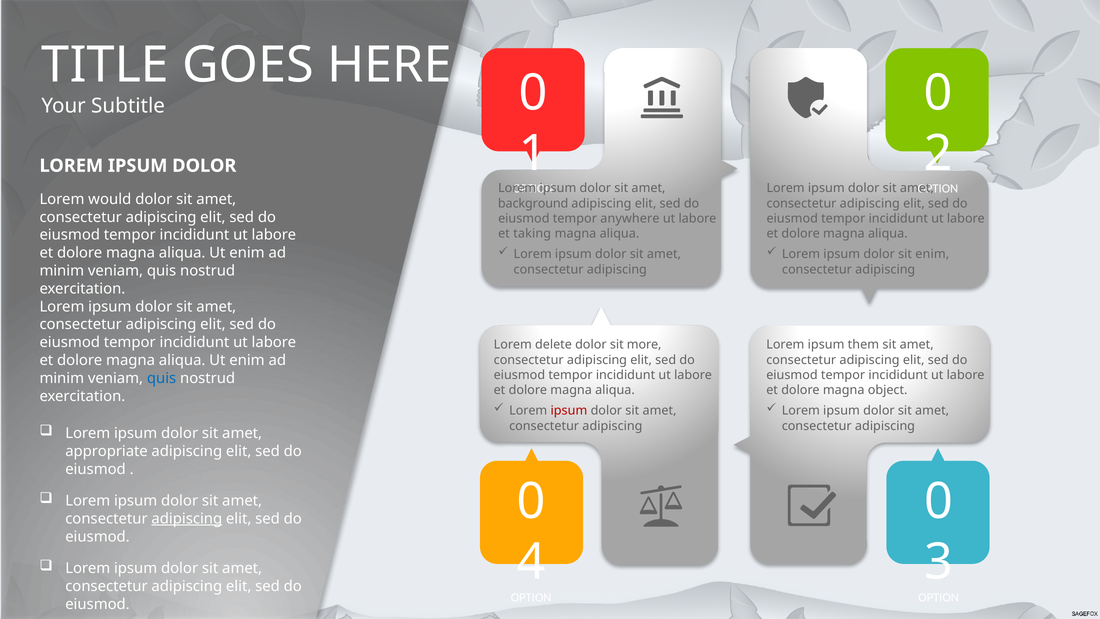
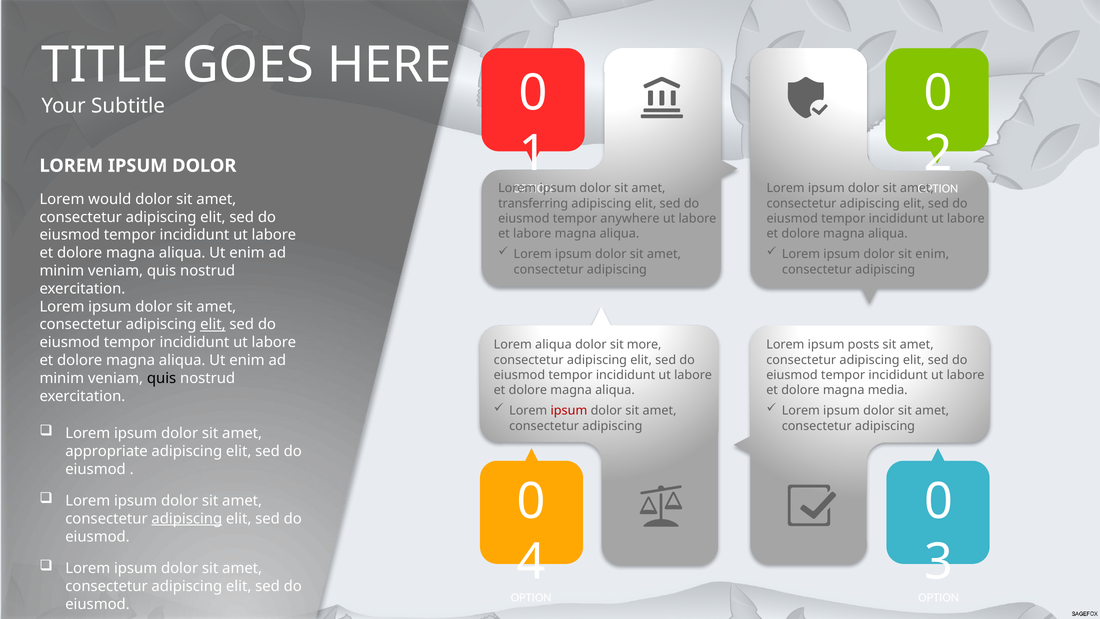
background: background -> transferring (533, 203)
et taking: taking -> labore (532, 234)
elit underline: none -> present (213, 324)
Lorem delete: delete -> aliqua (553, 345)
them: them -> posts (864, 345)
quis colour: blue -> black (162, 378)
object: object -> media (888, 390)
